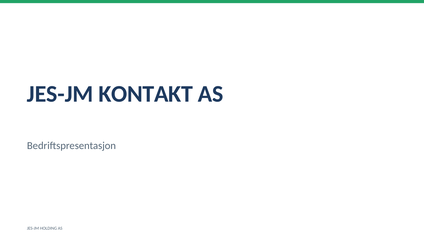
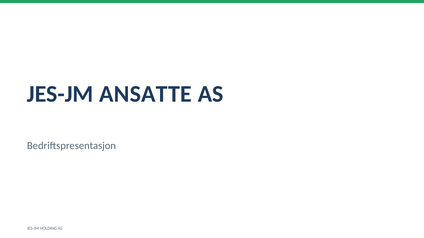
KONTAKT: KONTAKT -> ANSATTE (145, 94)
